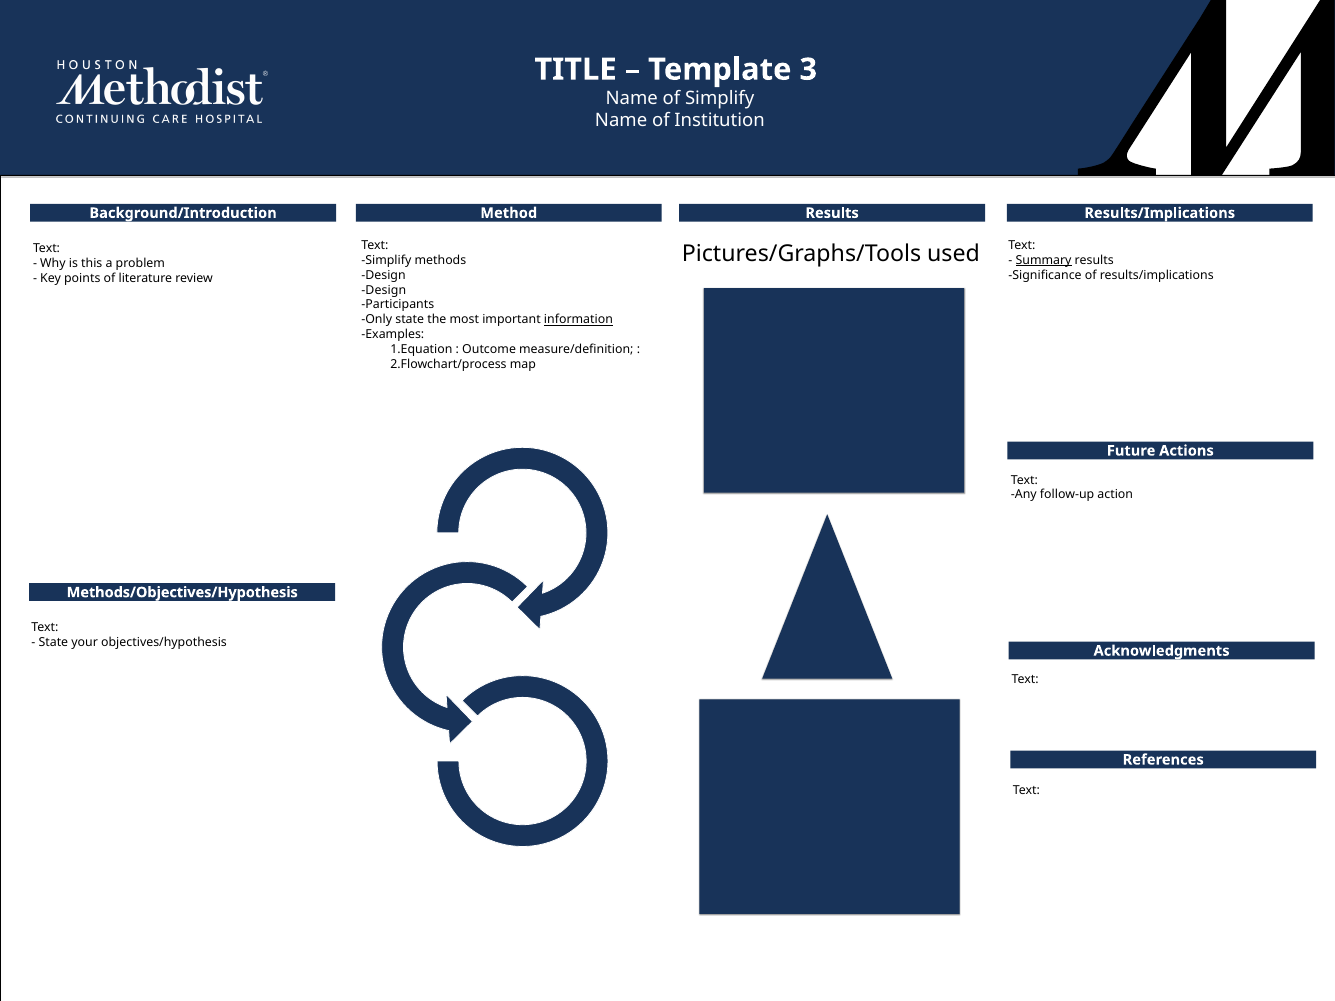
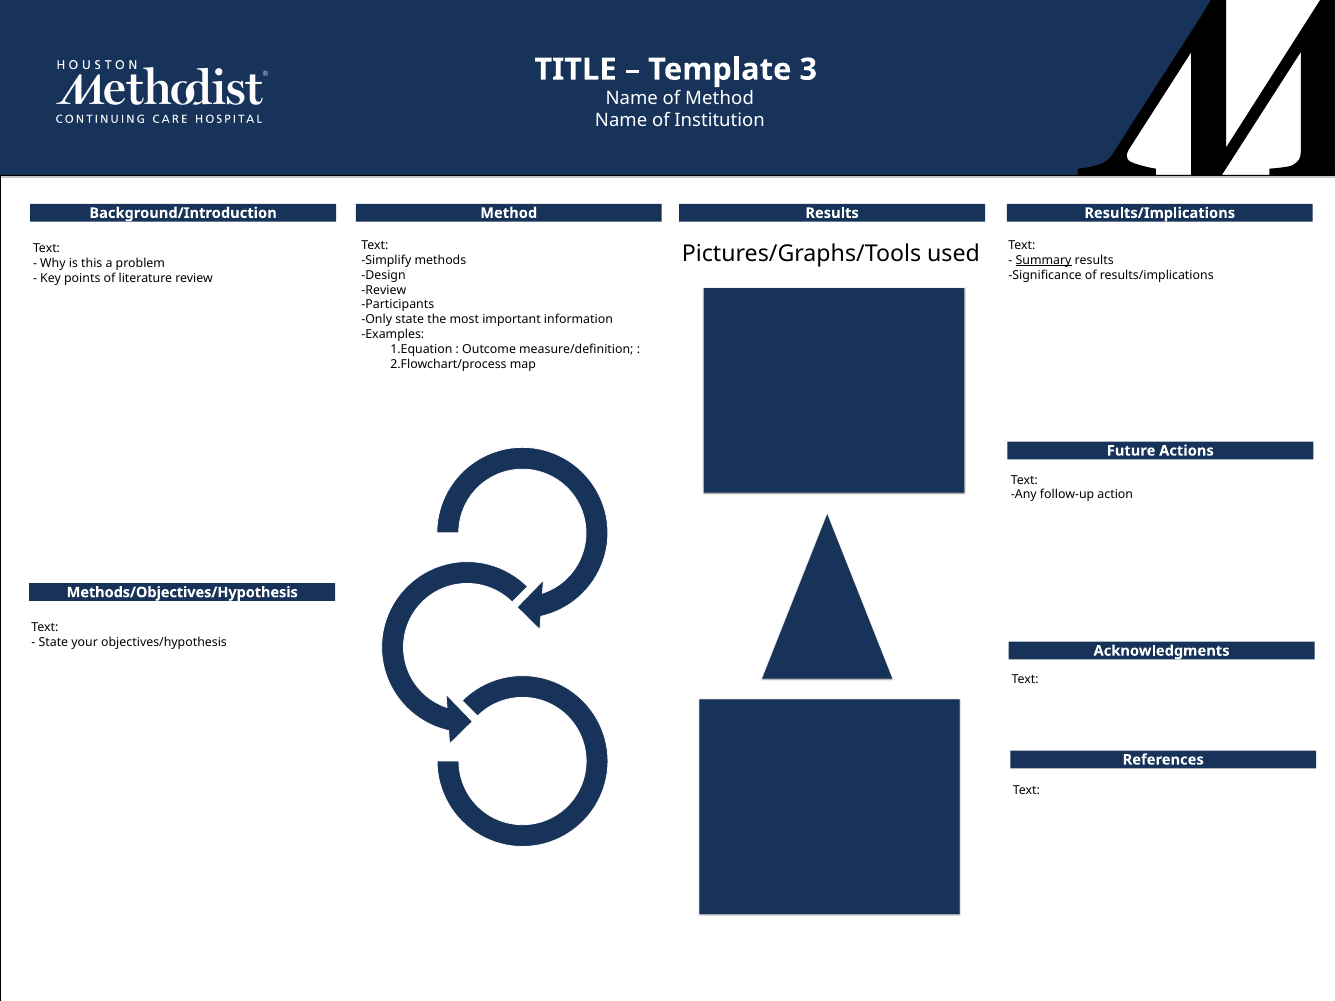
of Simplify: Simplify -> Method (720, 98)
Design: Design -> Review (384, 290)
information underline: present -> none (578, 320)
